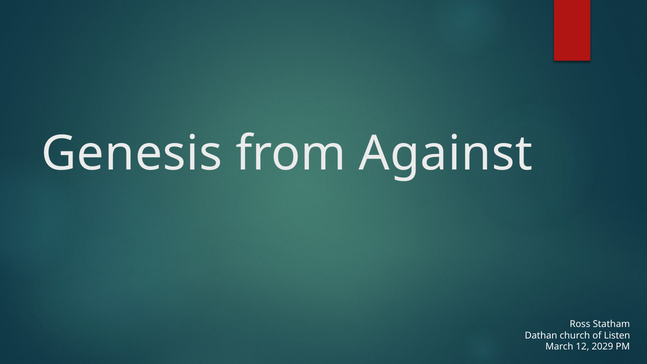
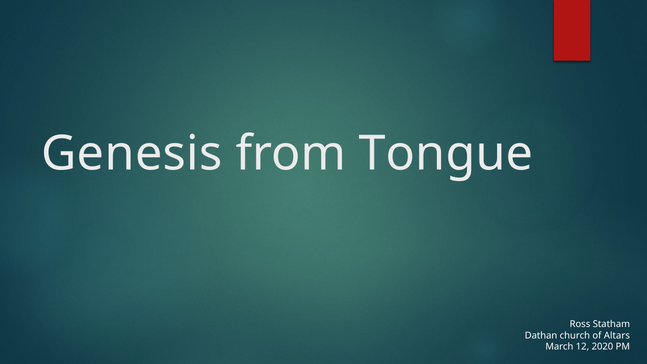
Against: Against -> Tongue (446, 154)
Listen: Listen -> Altars (617, 335)
2029: 2029 -> 2020 (602, 347)
